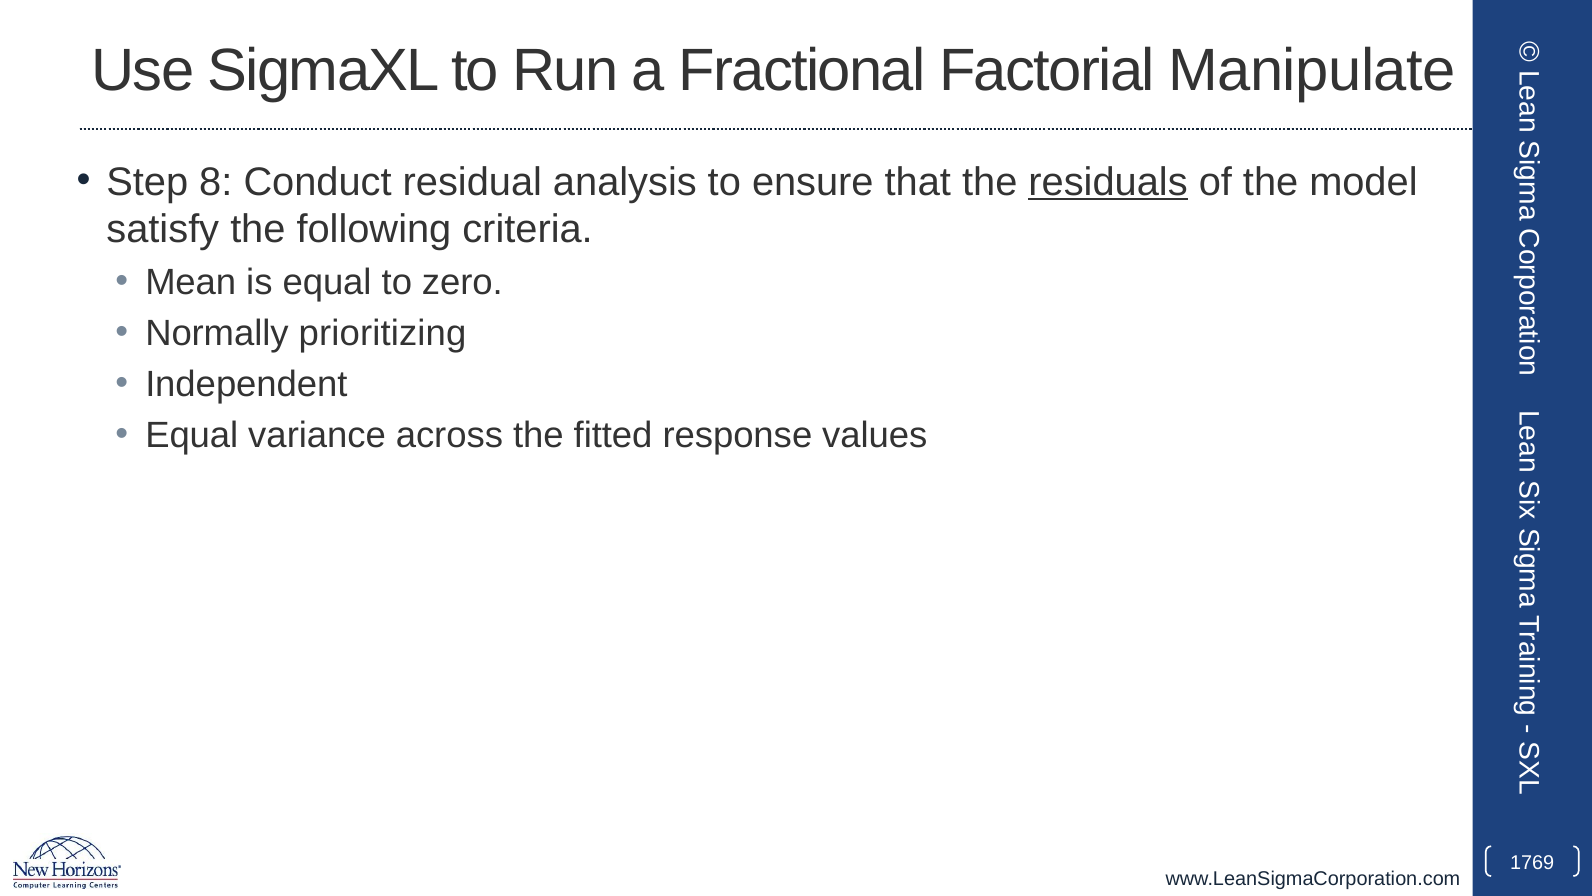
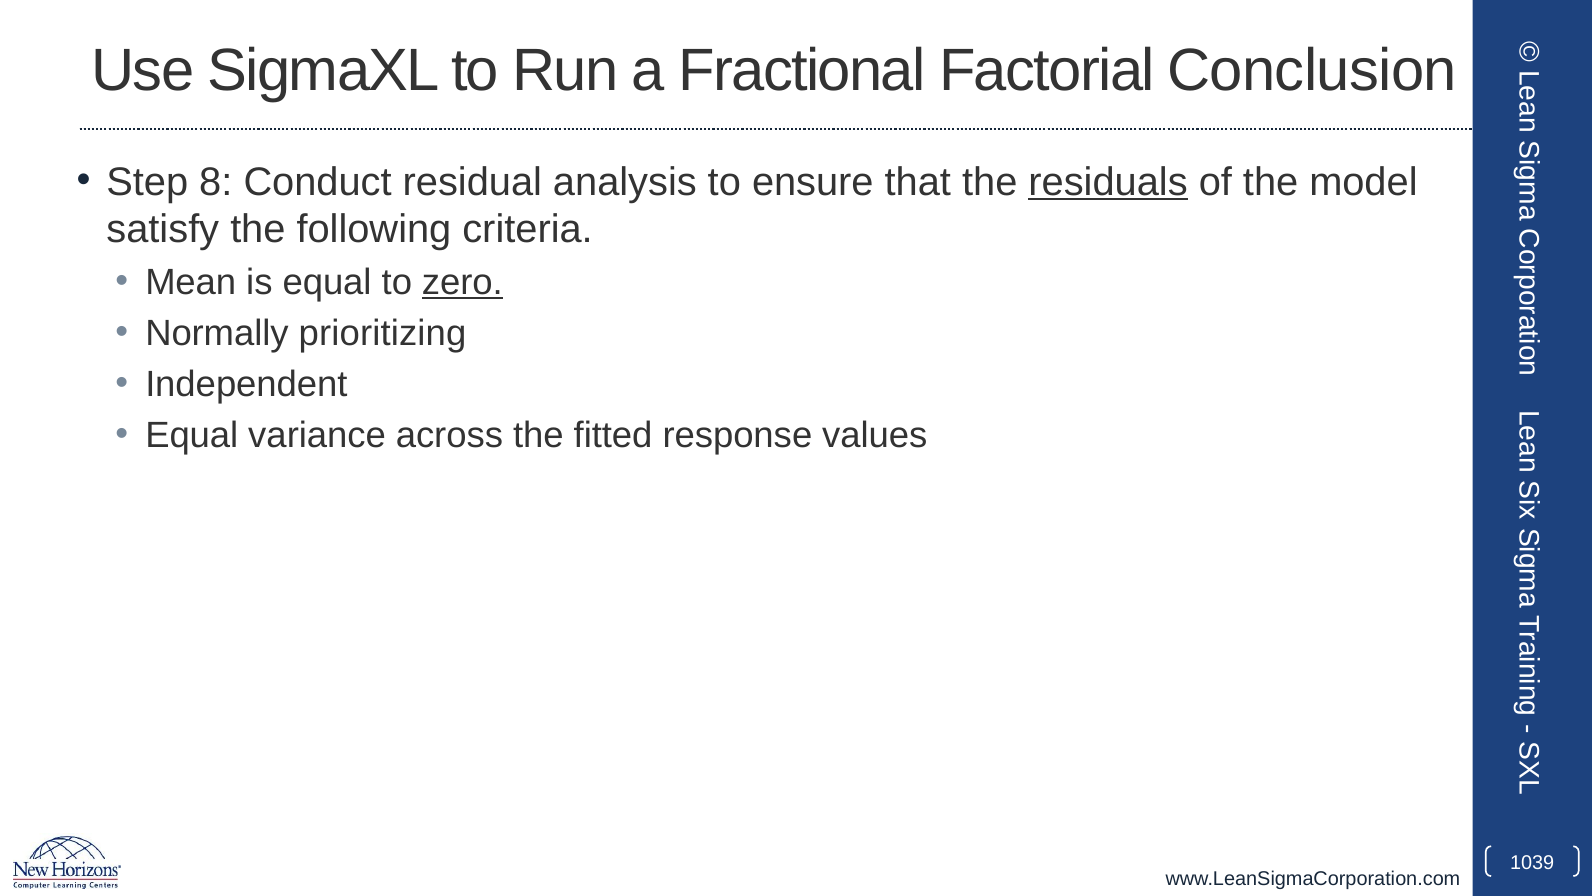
Manipulate: Manipulate -> Conclusion (1312, 71)
zero underline: none -> present (462, 282)
1769: 1769 -> 1039 (1532, 862)
